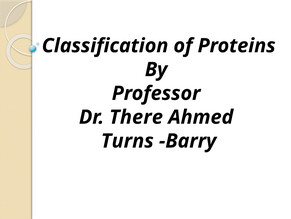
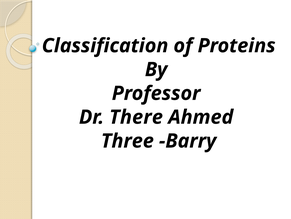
Turns: Turns -> Three (127, 141)
